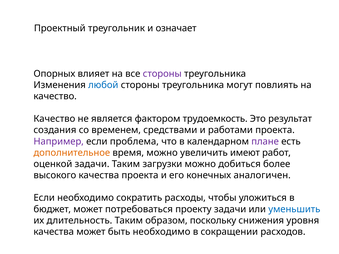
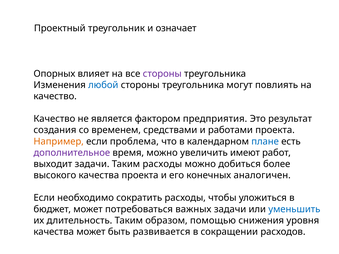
трудоемкость: трудоемкость -> предприятия (215, 119)
Например colour: purple -> orange (59, 142)
плане colour: purple -> blue (265, 142)
дополнительное colour: orange -> purple (72, 153)
оценкой: оценкой -> выходит (53, 164)
Таким загрузки: загрузки -> расходы (162, 164)
проекту: проекту -> важных (193, 209)
поскольку: поскольку -> помощью (213, 221)
быть необходимо: необходимо -> развивается (162, 232)
